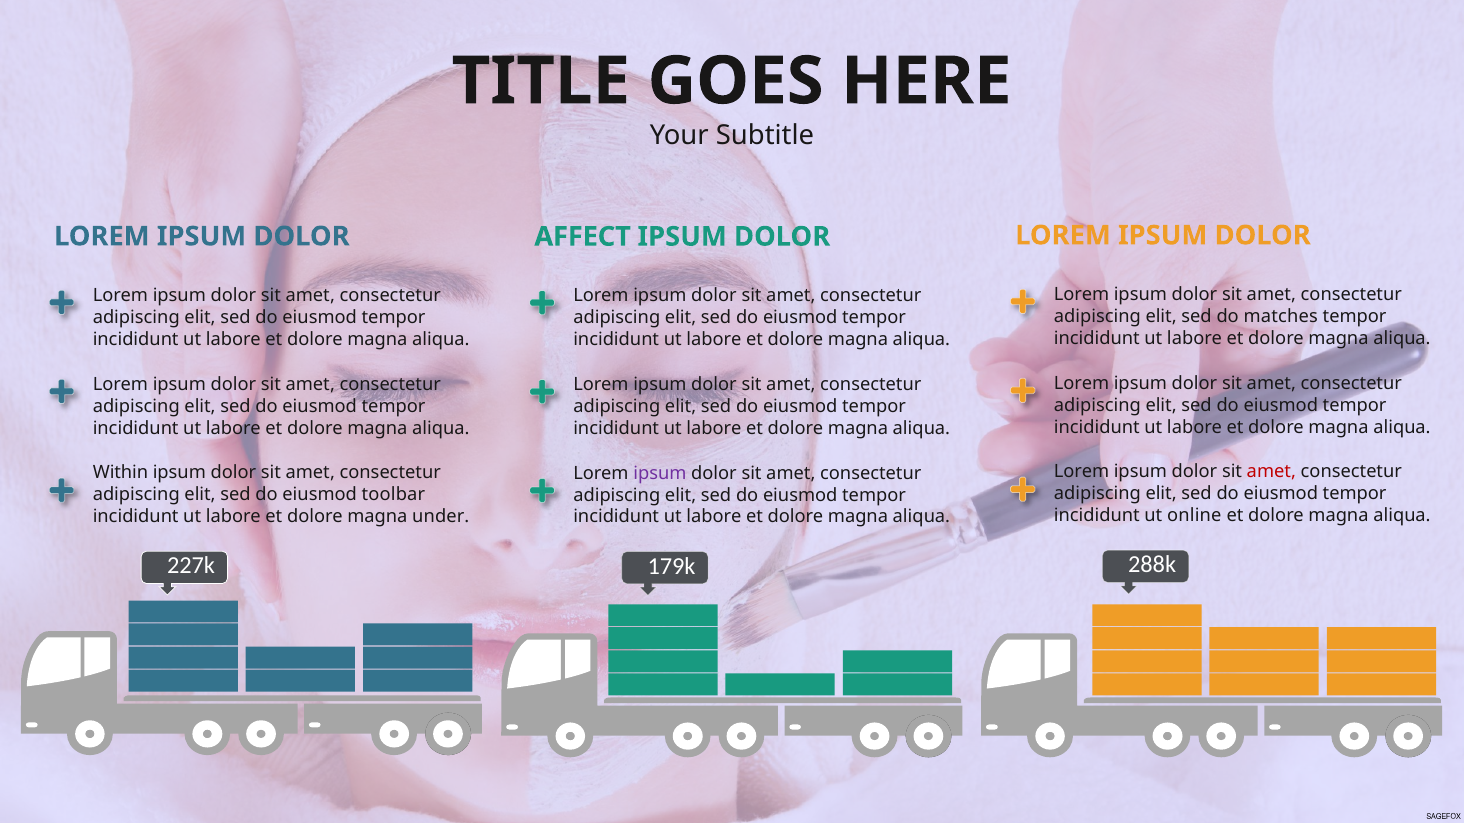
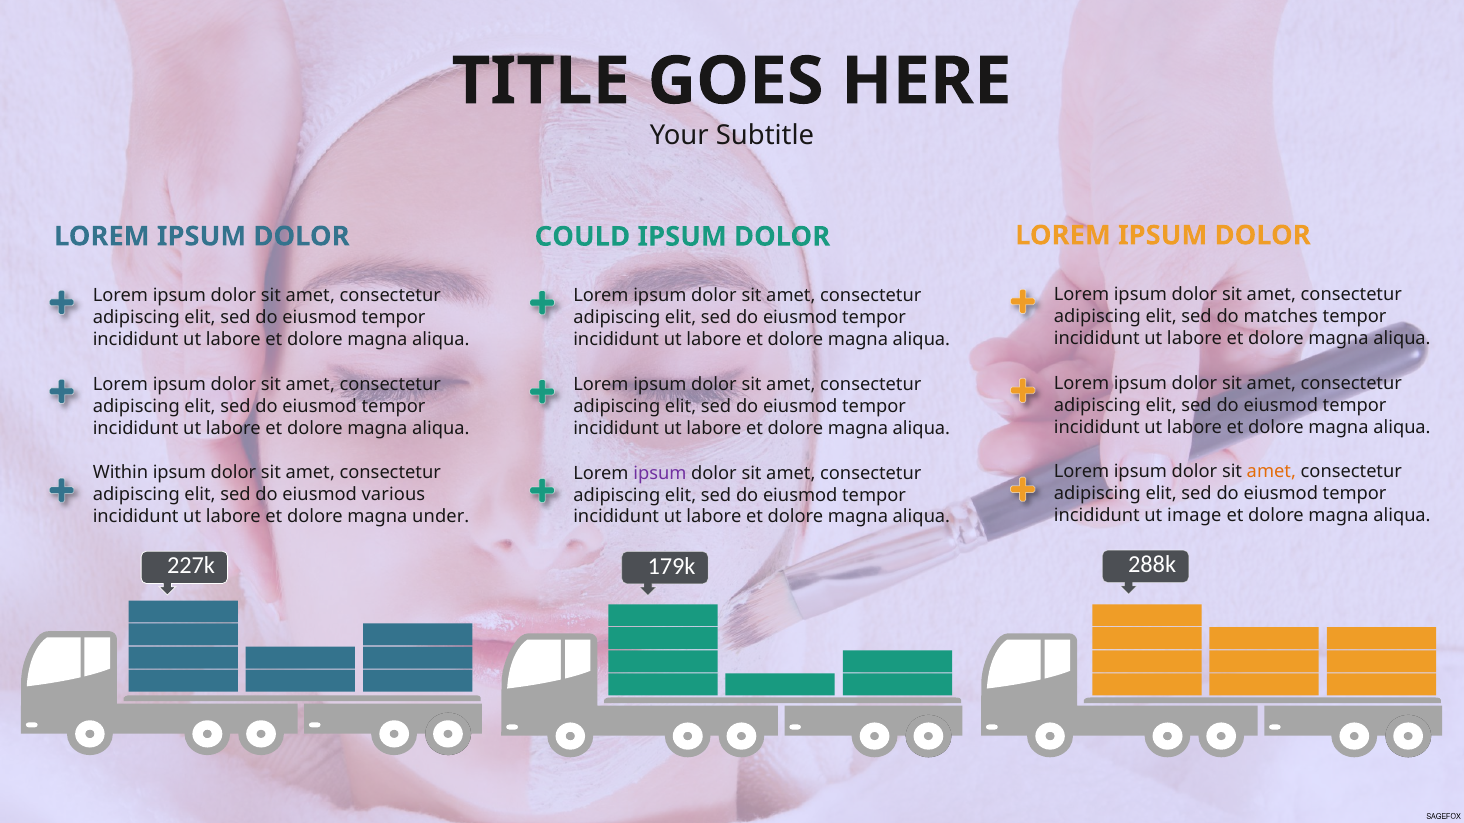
AFFECT: AFFECT -> COULD (582, 237)
amet colour: red -> orange (1271, 472)
toolbar: toolbar -> various (393, 495)
online: online -> image (1194, 516)
